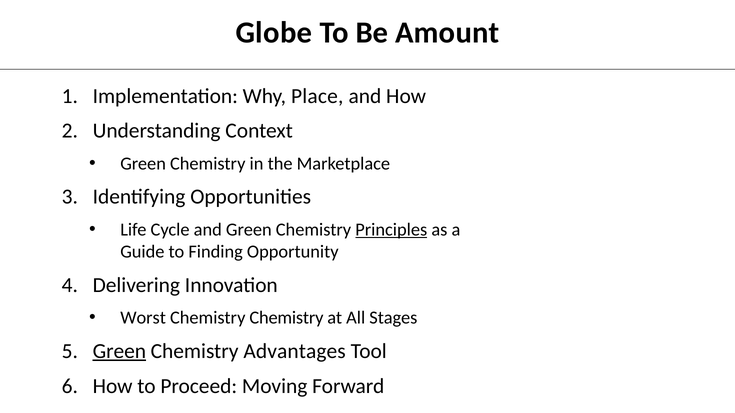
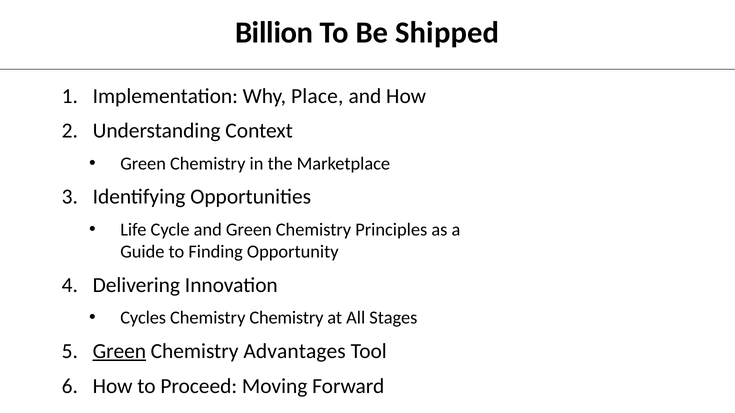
Globe: Globe -> Billion (274, 33)
Amount: Amount -> Shipped (447, 33)
Principles underline: present -> none (391, 230)
Worst: Worst -> Cycles (143, 318)
